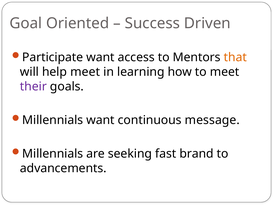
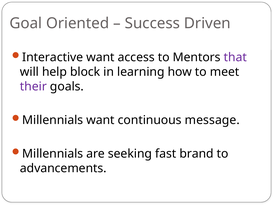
Participate: Participate -> Interactive (53, 57)
that colour: orange -> purple (235, 57)
help meet: meet -> block (85, 72)
